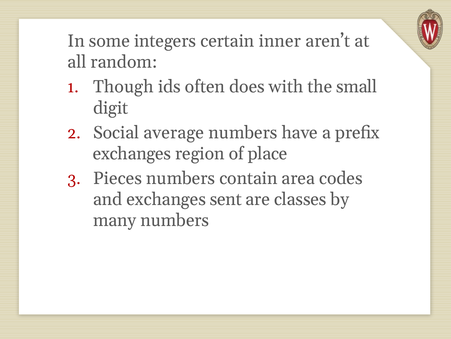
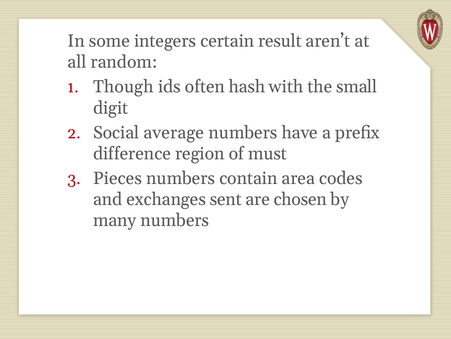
inner: inner -> result (280, 41)
does: does -> hash (247, 87)
exchanges: exchanges -> difference (132, 153)
place: place -> must (268, 153)
classes: classes -> chosen (300, 199)
